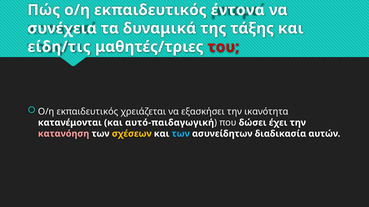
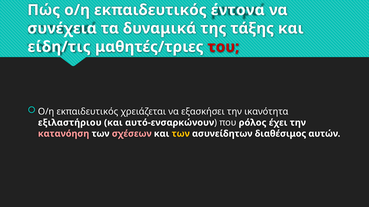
κατανέμονται: κατανέμονται -> εξιλαστήριου (70, 123)
αυτό-παιδαγωγική: αυτό-παιδαγωγική -> αυτό-ενσαρκώνουν (170, 123)
δώσει: δώσει -> ρόλος (253, 123)
σχέσεων colour: yellow -> pink (132, 134)
των colour: light blue -> yellow (181, 134)
διαδικασία: διαδικασία -> διαθέσιμος (280, 134)
